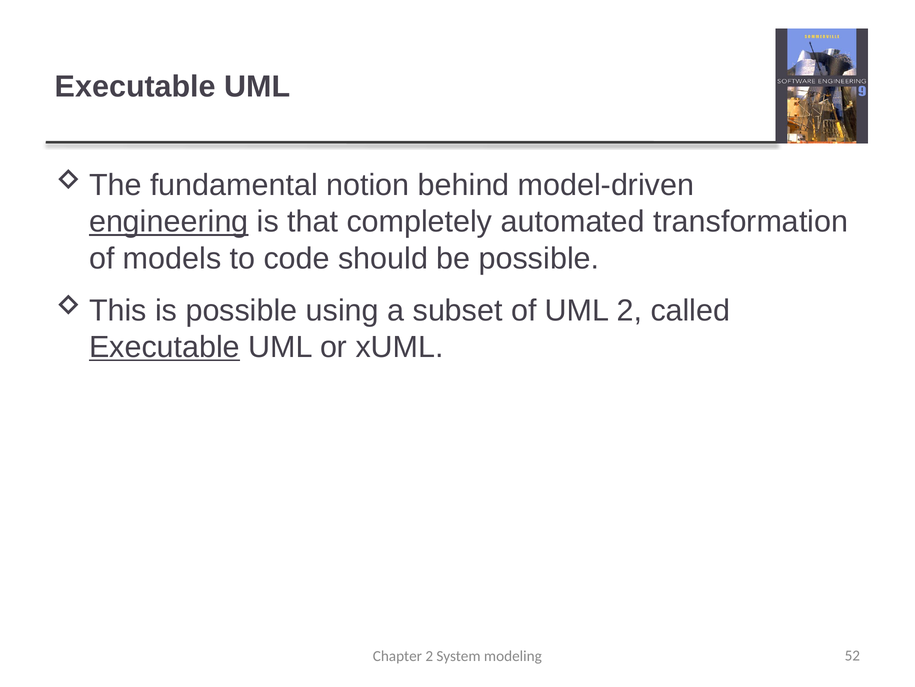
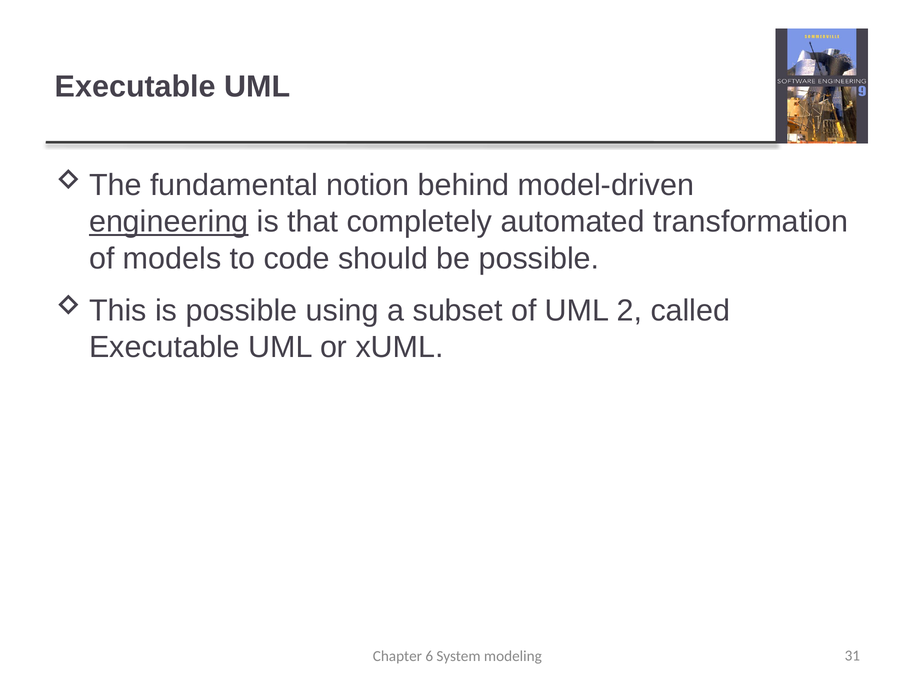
Executable underline: present -> none (165, 347)
Chapter 2: 2 -> 6 (429, 655)
52: 52 -> 31 (852, 655)
